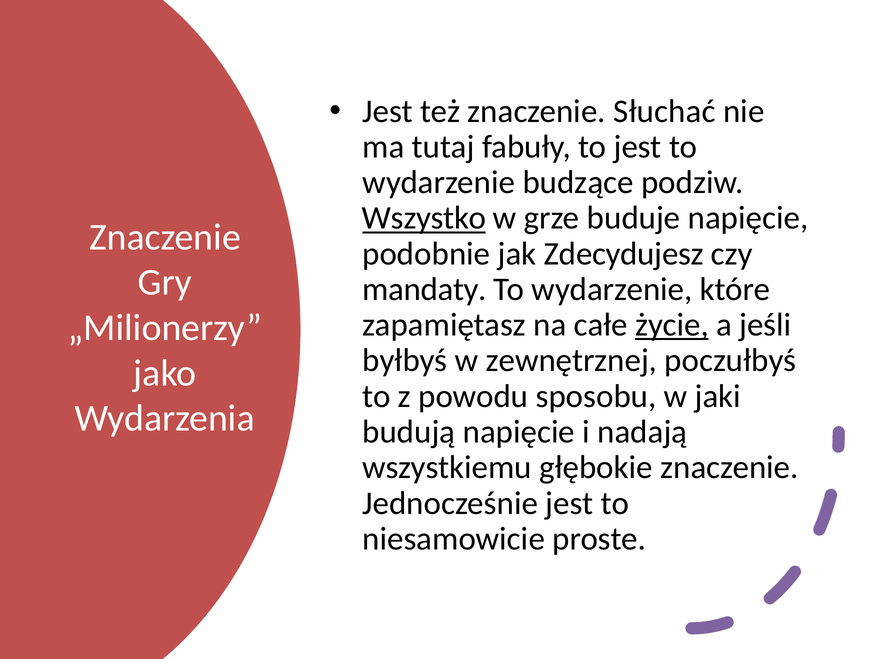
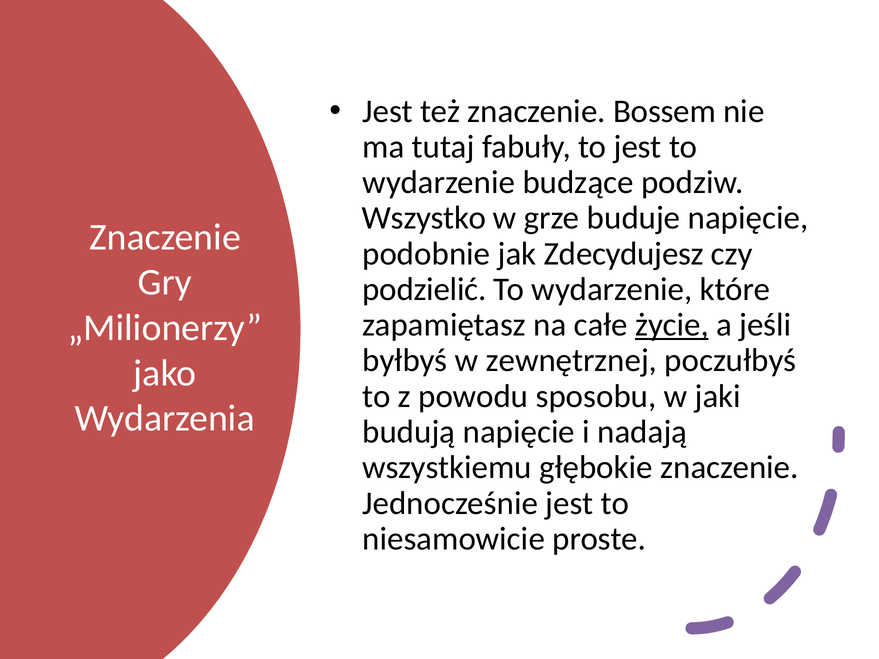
Słuchać: Słuchać -> Bossem (665, 111)
Wszystko underline: present -> none (424, 218)
mandaty: mandaty -> podzielić (424, 289)
